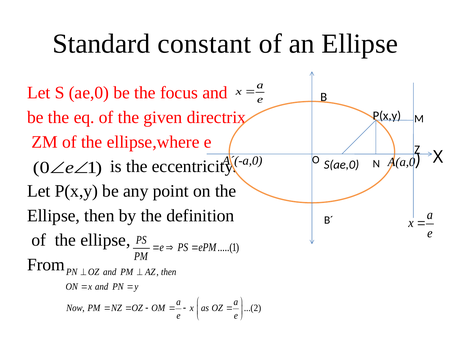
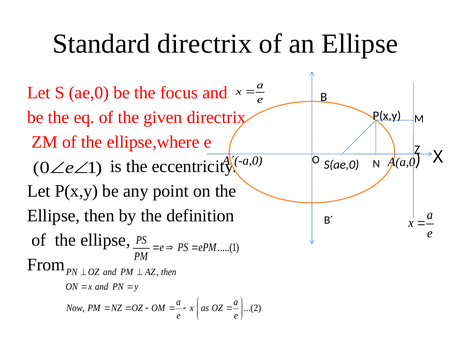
Standard constant: constant -> directrix (205, 44)
